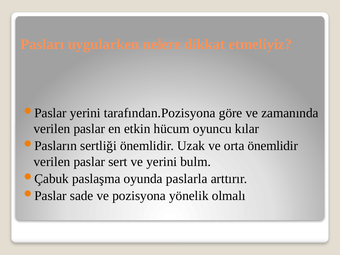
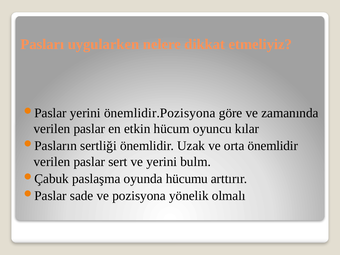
tarafından.Pozisyona: tarafından.Pozisyona -> önemlidir.Pozisyona (160, 113)
paslarla: paslarla -> hücumu (187, 179)
